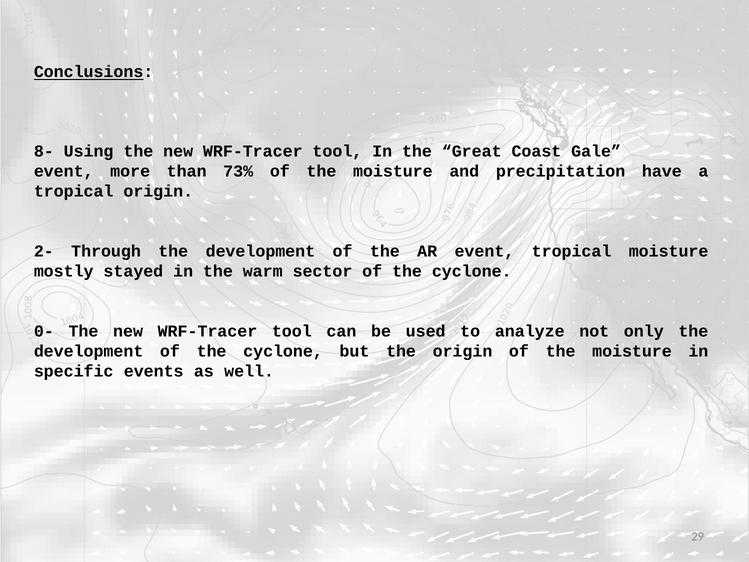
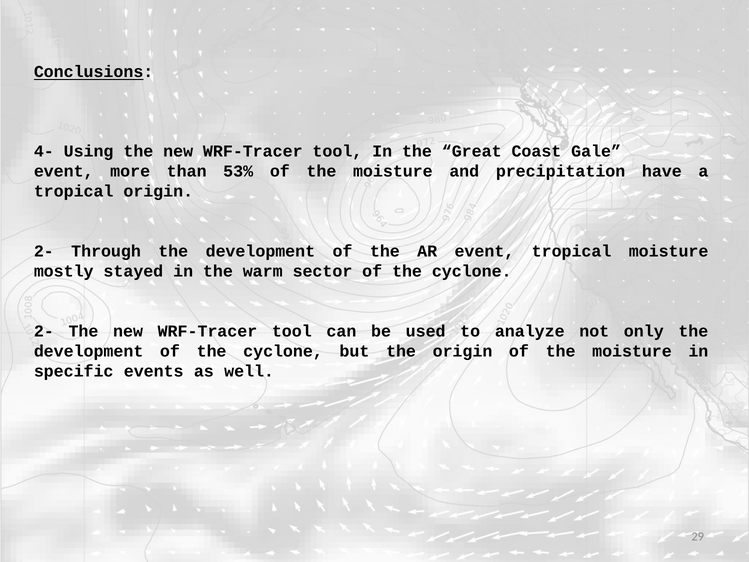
8-: 8- -> 4- (44, 151)
73%: 73% -> 53% (238, 171)
0-: 0- -> 2- (44, 331)
